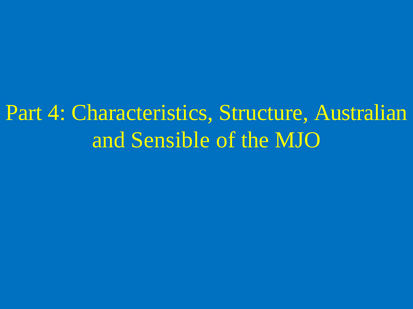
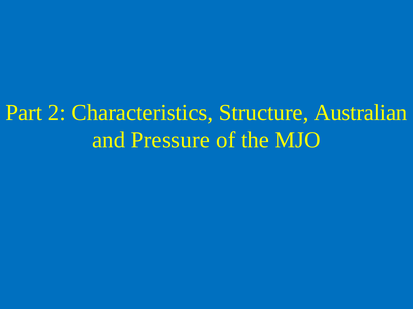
4: 4 -> 2 (57, 113)
Sensible: Sensible -> Pressure (170, 140)
